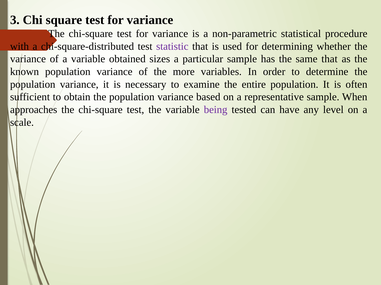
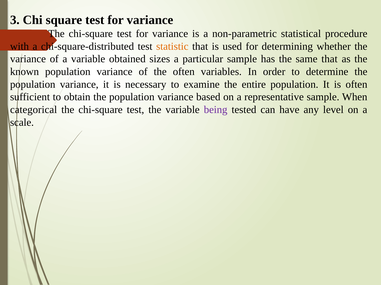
statistic colour: purple -> orange (172, 46)
the more: more -> often (184, 72)
approaches: approaches -> categorical (34, 110)
